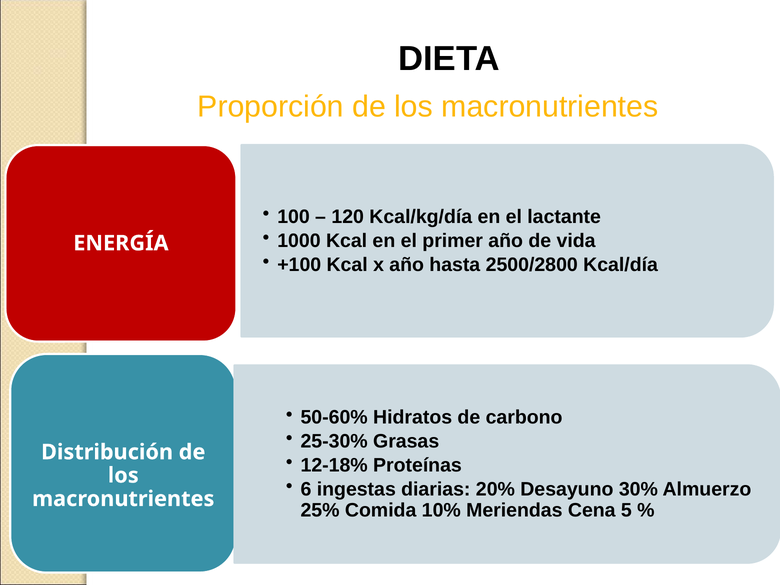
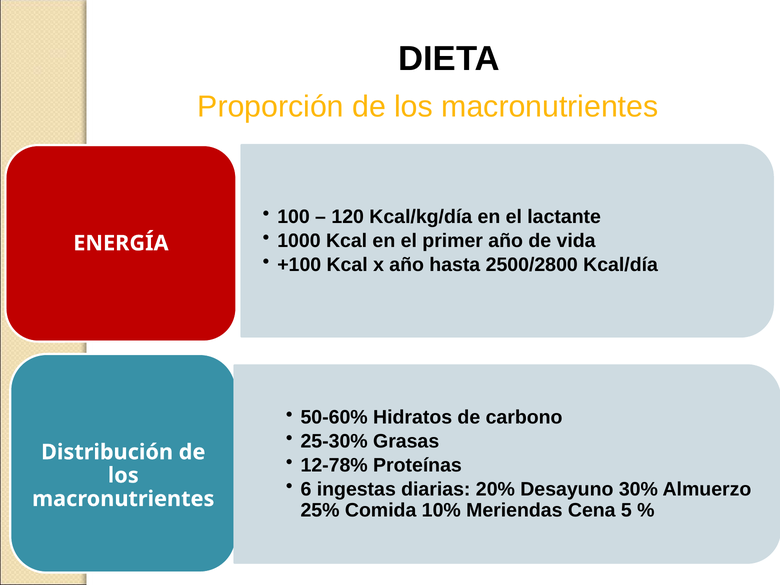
12-18%: 12-18% -> 12-78% (334, 465)
